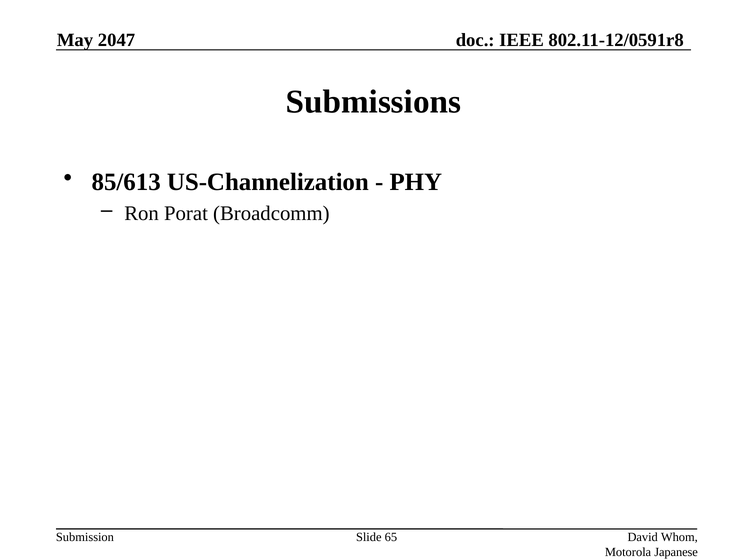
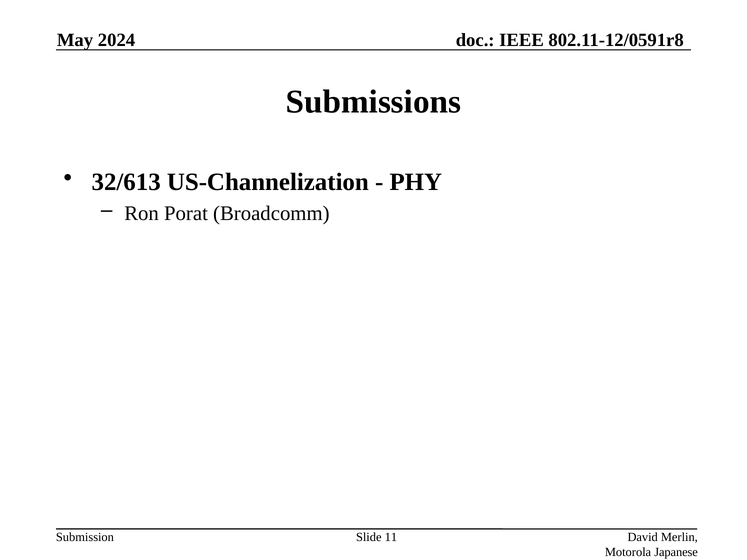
2047: 2047 -> 2024 (117, 40)
85/613: 85/613 -> 32/613 (126, 182)
65: 65 -> 11 (391, 537)
Whom: Whom -> Merlin (679, 537)
